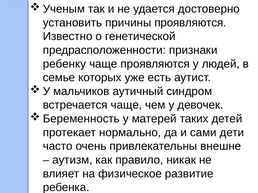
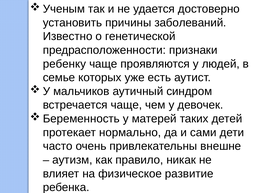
причины проявляются: проявляются -> заболеваний (190, 23)
